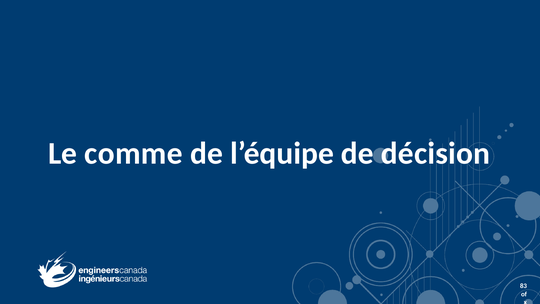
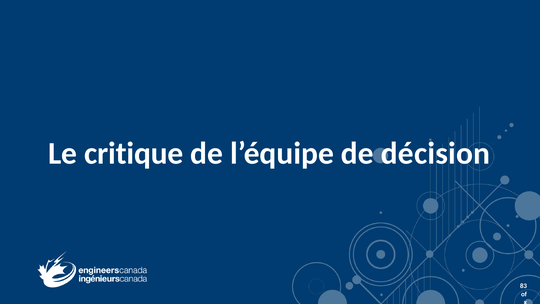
comme: comme -> critique (134, 153)
